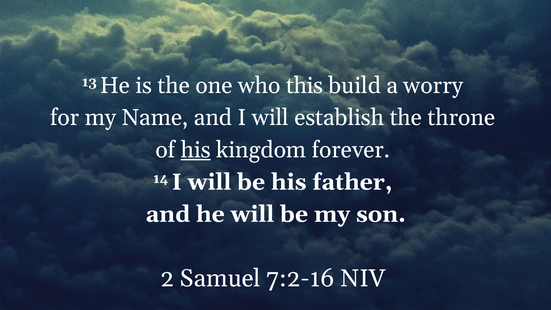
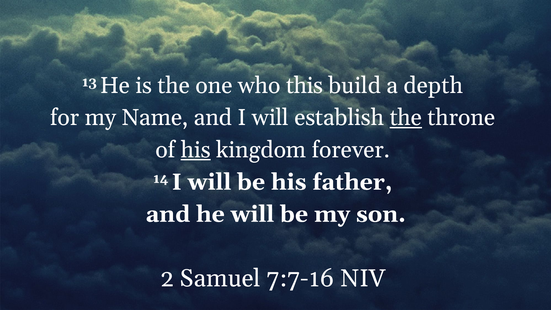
worry: worry -> depth (433, 86)
the underline: none -> present (406, 118)
7:2-16: 7:2-16 -> 7:7-16 (300, 278)
